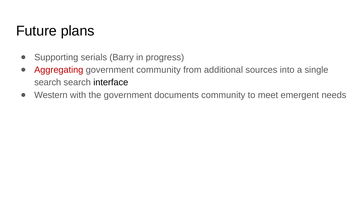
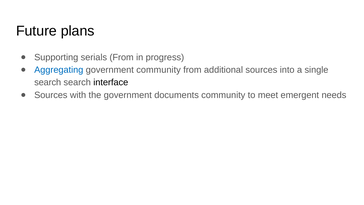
serials Barry: Barry -> From (122, 57)
Aggregating colour: red -> blue (59, 70)
Western: Western -> Sources (51, 95)
